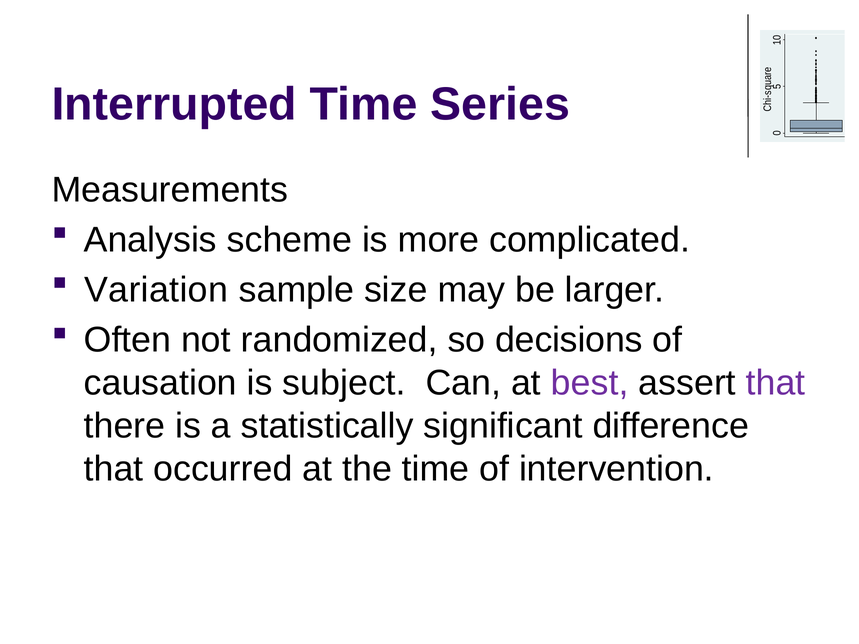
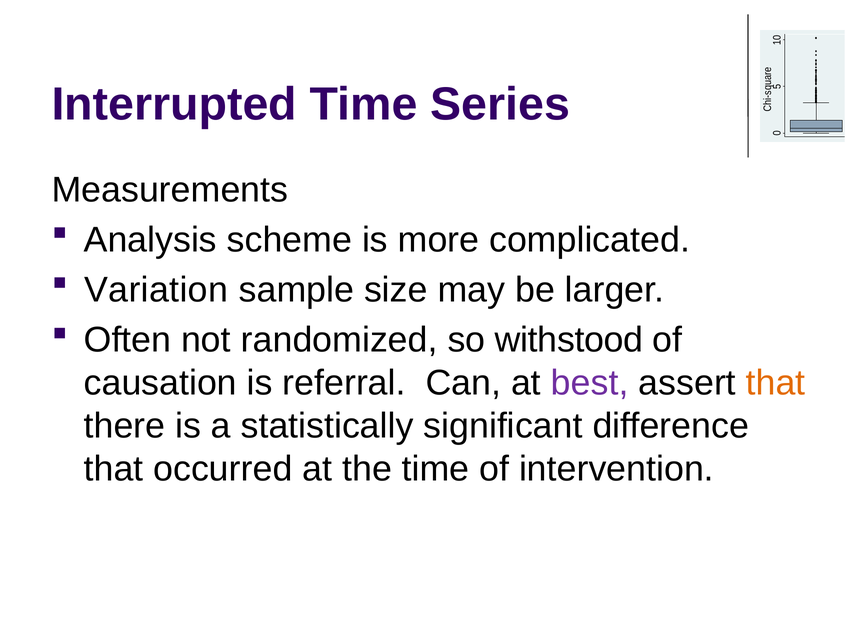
decisions: decisions -> withstood (569, 340)
subject: subject -> referral (344, 383)
that colour: purple -> orange (776, 383)
